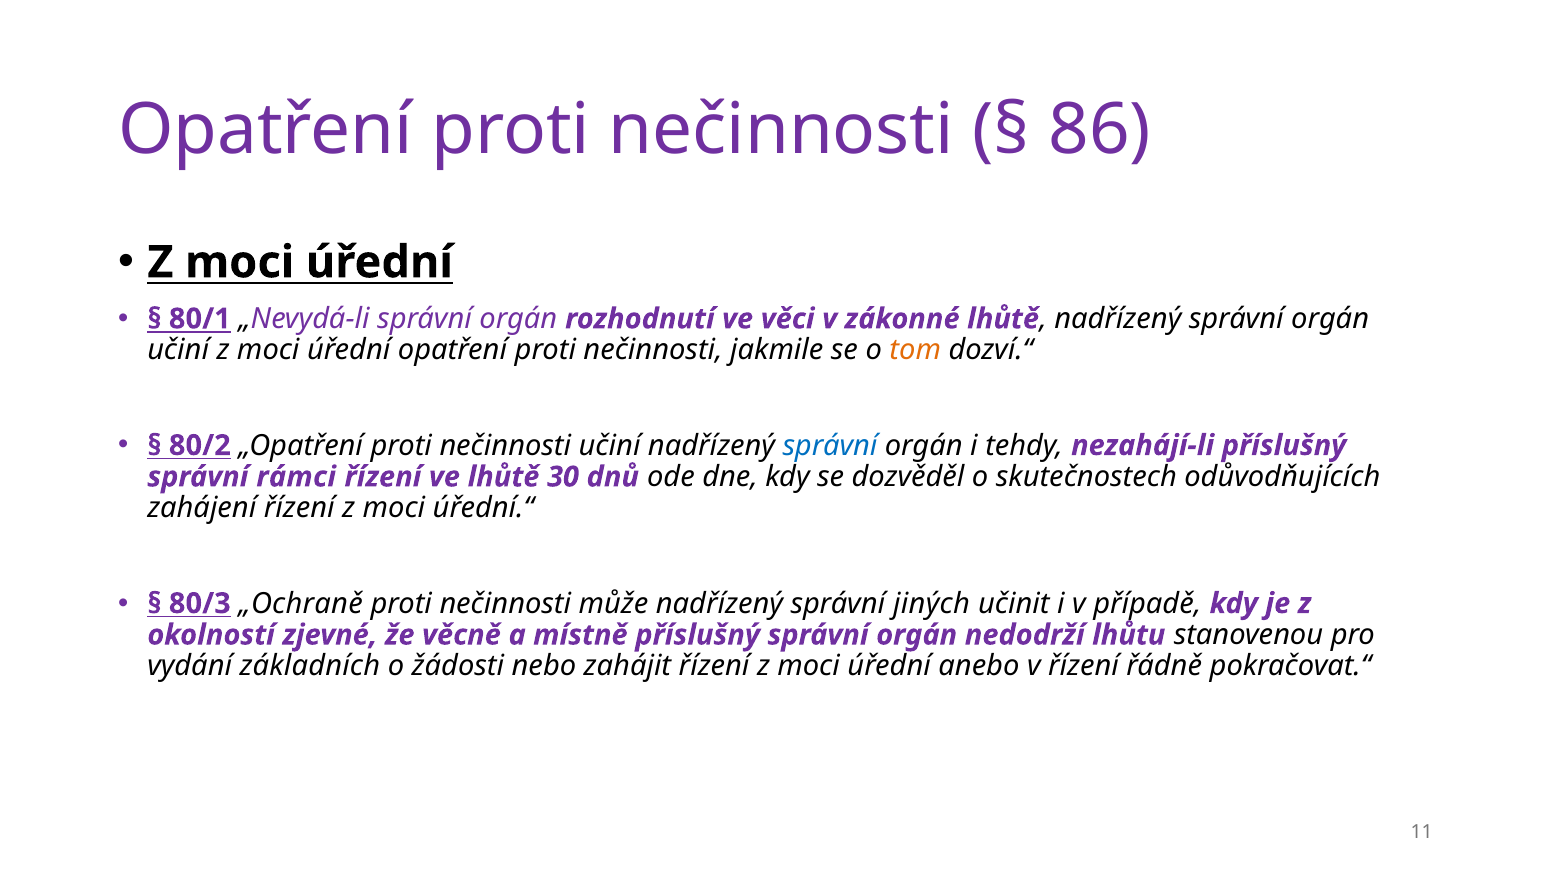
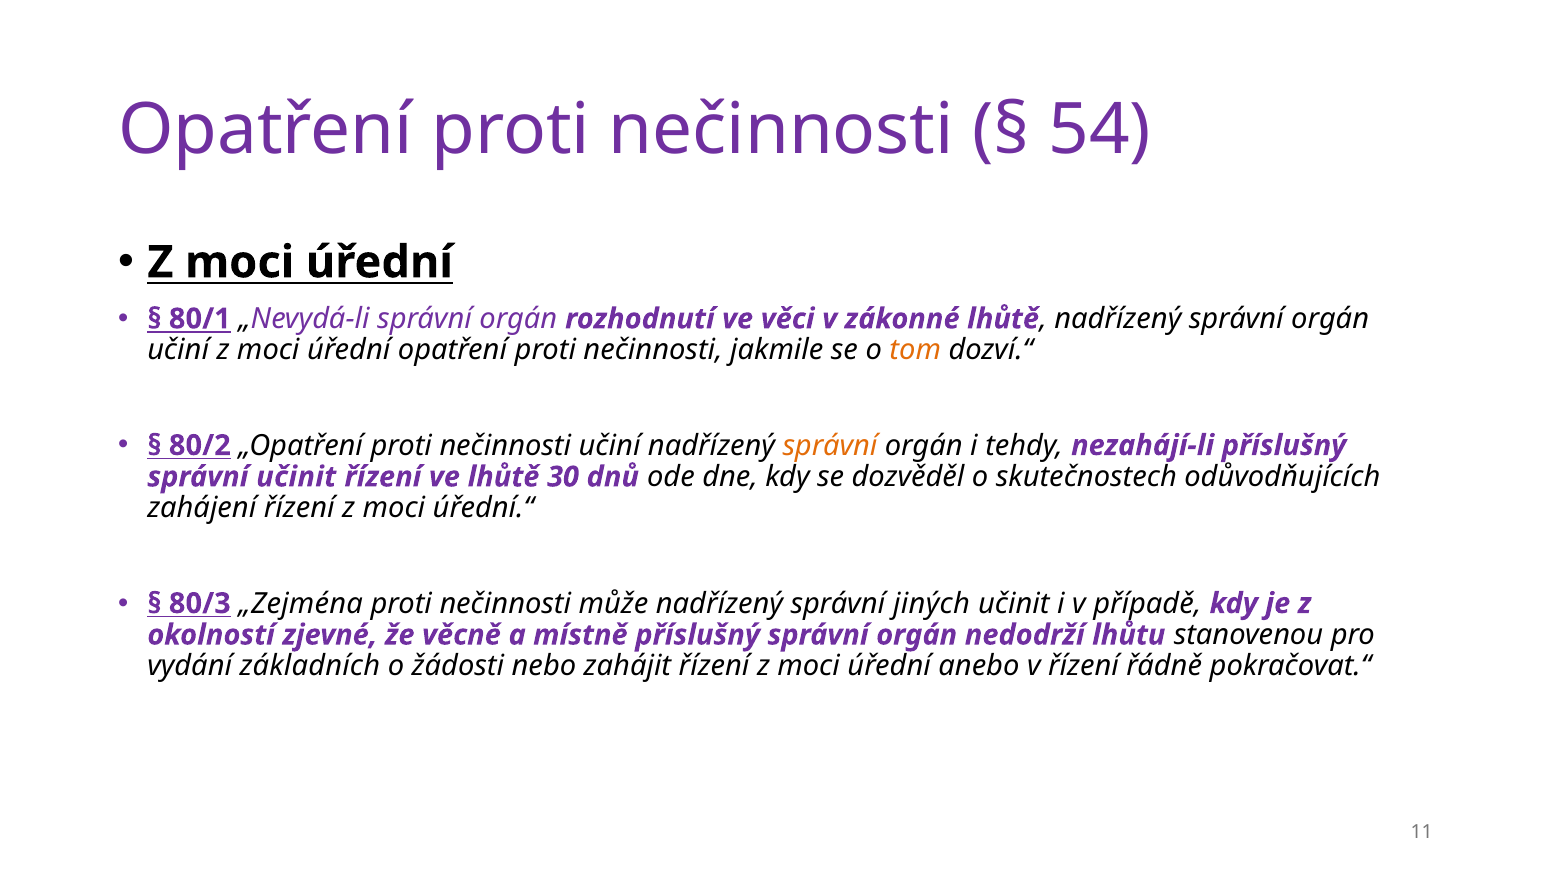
86: 86 -> 54 (1100, 130)
správní colour: blue -> orange (830, 445)
správní rámci: rámci -> učinit (296, 477)
„Ochraně: „Ochraně -> „Zejména (301, 603)
